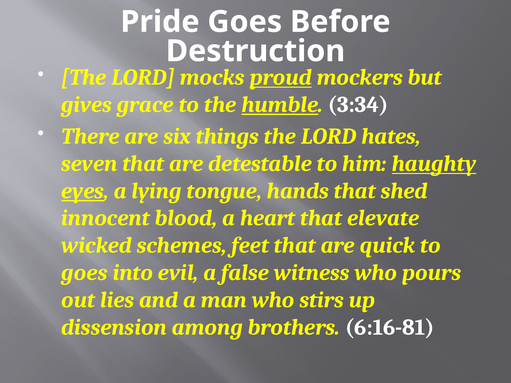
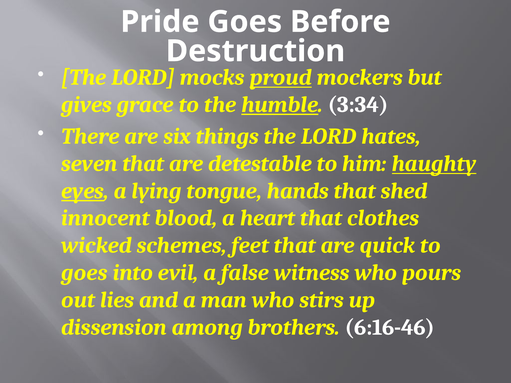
elevate: elevate -> clothes (383, 218)
6:16-81: 6:16-81 -> 6:16-46 (390, 327)
